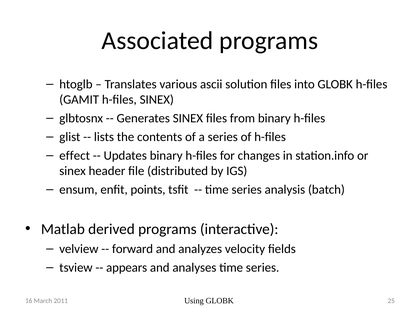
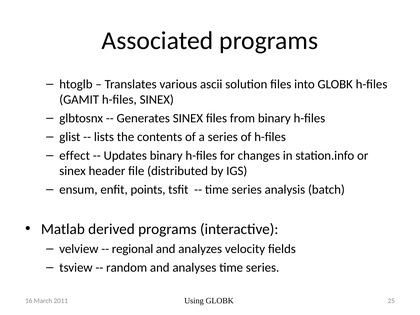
forward: forward -> regional (133, 249)
appears: appears -> random (127, 268)
